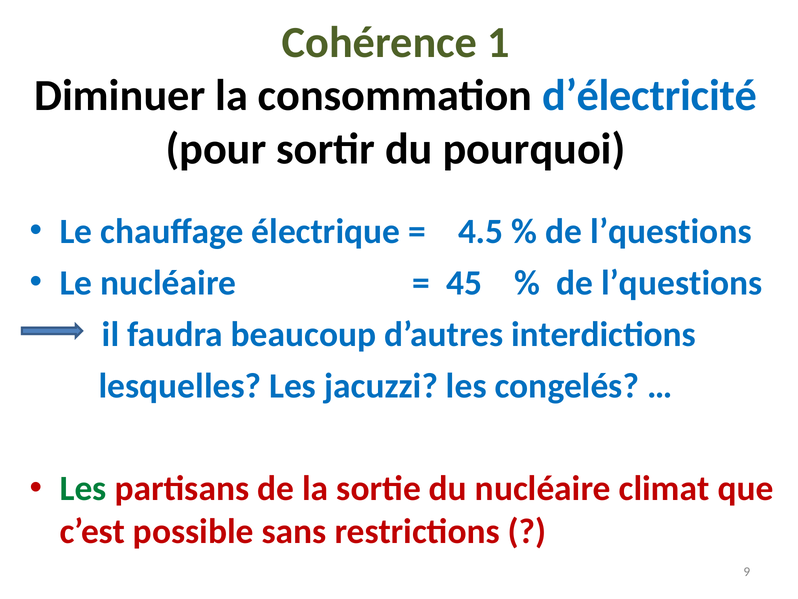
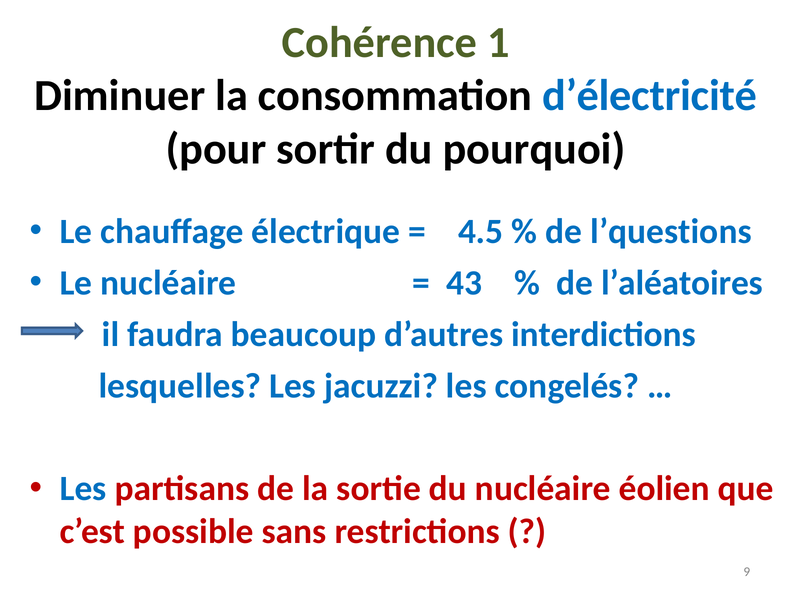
45: 45 -> 43 (464, 283)
l’questions: l’questions -> l’aléatoires (682, 283)
Les colour: green -> blue (83, 488)
climat: climat -> éolien (664, 488)
